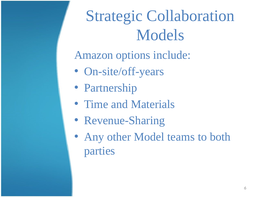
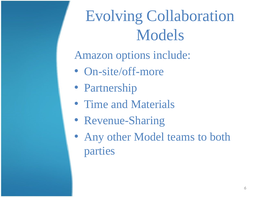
Strategic: Strategic -> Evolving (114, 16)
On-site/off-years: On-site/off-years -> On-site/off-more (124, 71)
